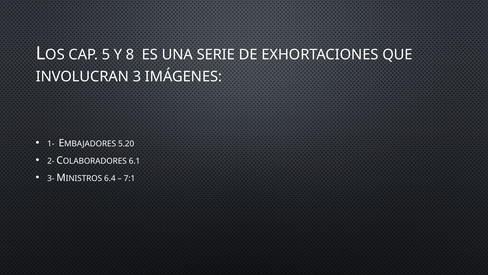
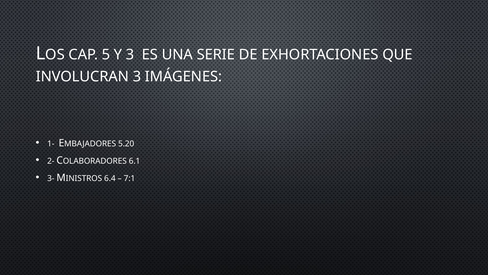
Y 8: 8 -> 3 (130, 55)
